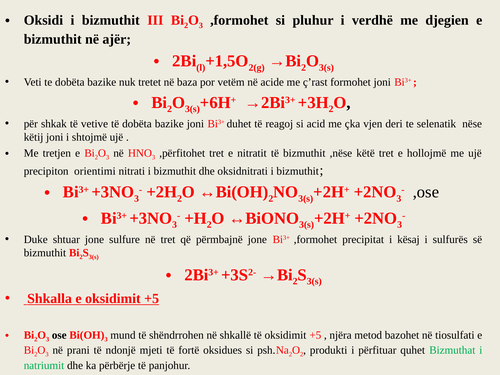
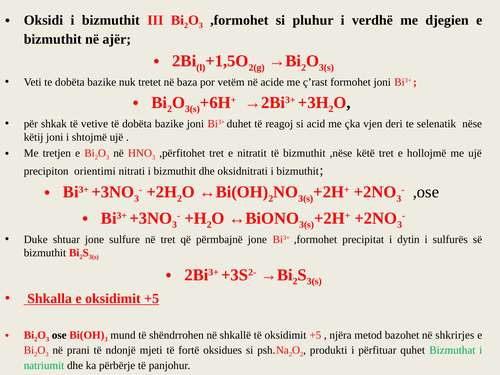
kësaj: kësaj -> dytin (408, 239)
tiosulfati: tiosulfati -> shkrirjes (455, 335)
